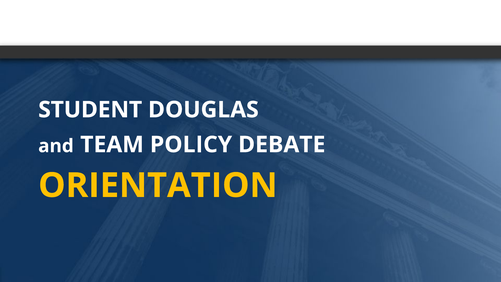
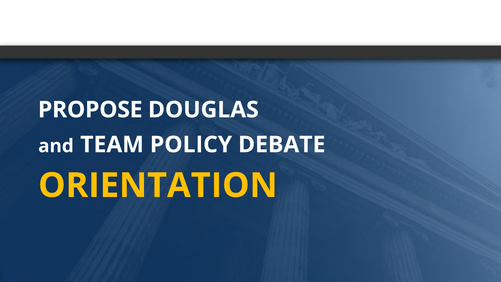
STUDENT: STUDENT -> PROPOSE (90, 110)
